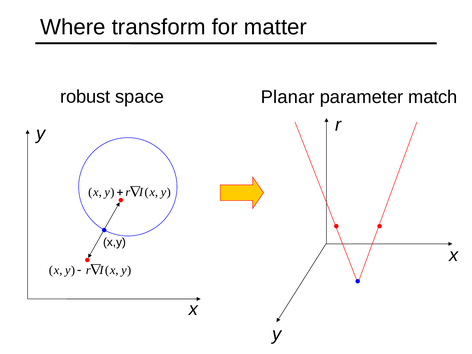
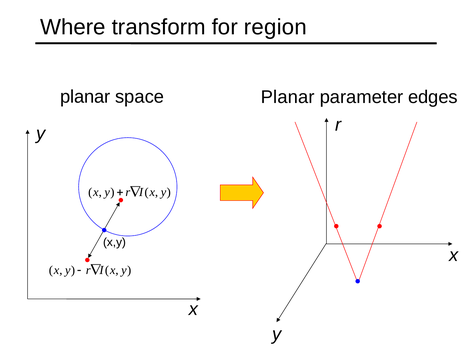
matter: matter -> region (275, 27)
robust: robust -> planar (85, 97)
match: match -> edges (433, 97)
